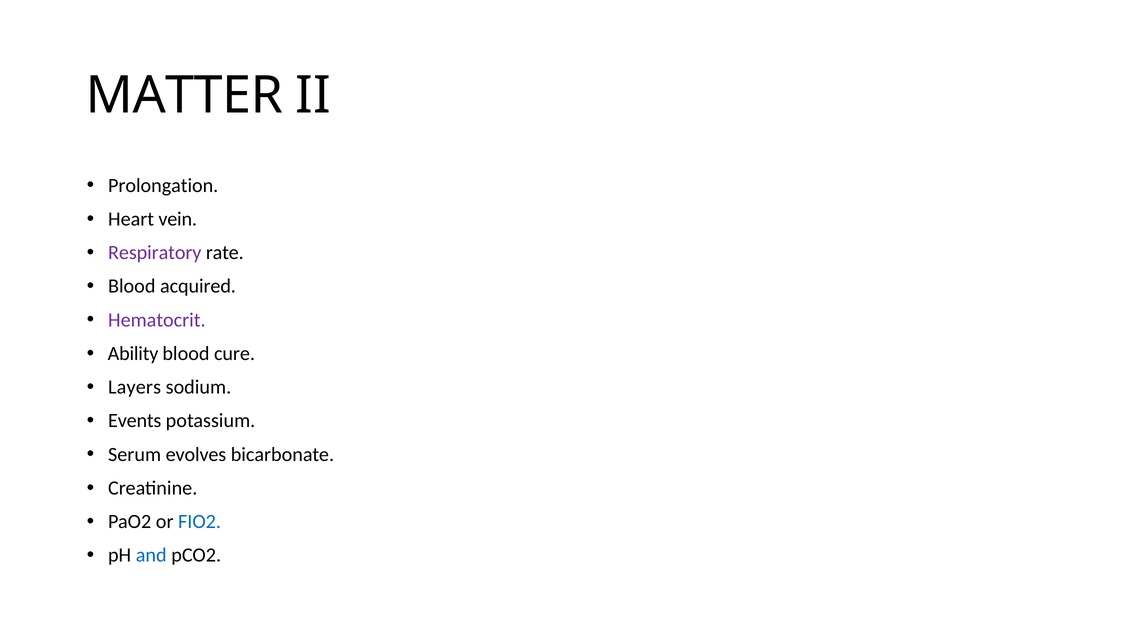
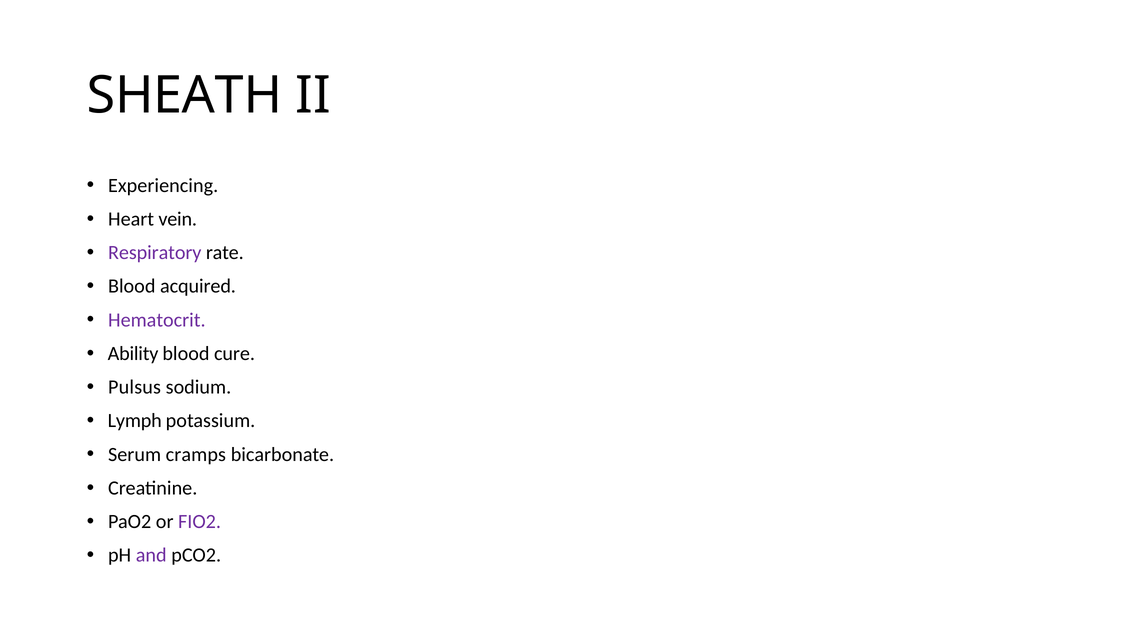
MATTER: MATTER -> SHEATH (185, 96)
Prolongation: Prolongation -> Experiencing (163, 185)
Layers: Layers -> Pulsus (135, 387)
Events: Events -> Lymph (135, 421)
evolves: evolves -> cramps (196, 455)
FIO2 colour: blue -> purple (200, 522)
and colour: blue -> purple (151, 555)
